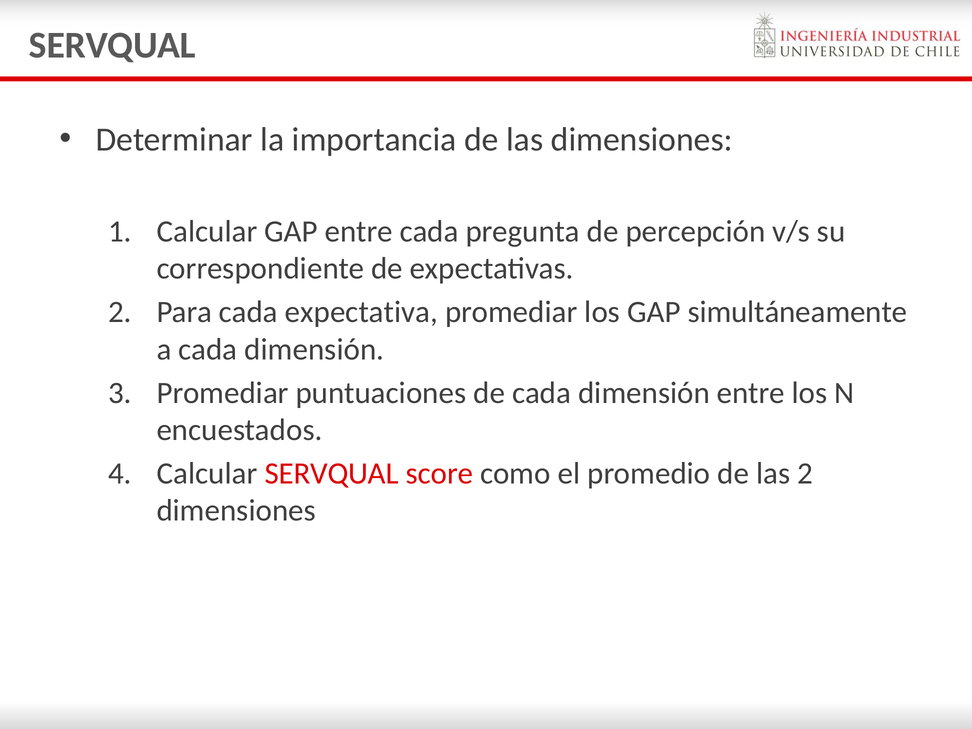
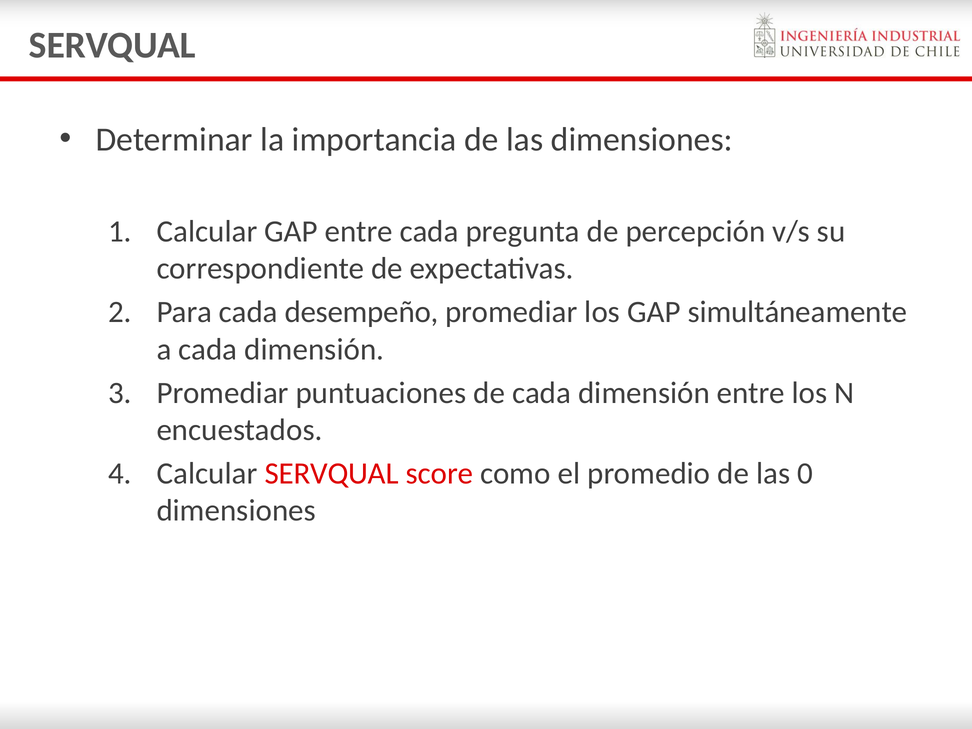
expectativa: expectativa -> desempeño (362, 312)
las 2: 2 -> 0 (805, 473)
